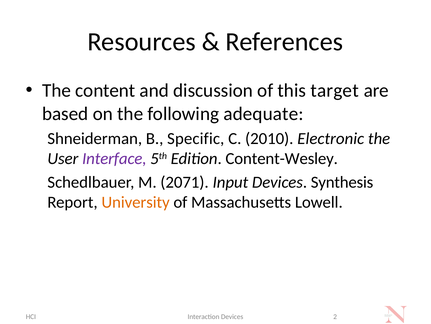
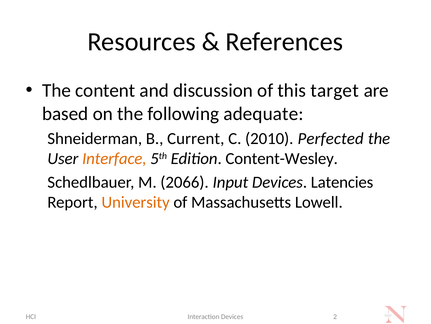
Specific: Specific -> Current (196, 138)
Electronic: Electronic -> Perfected (331, 138)
Interface colour: purple -> orange (114, 158)
2071: 2071 -> 2066 (185, 182)
Synthesis: Synthesis -> Latencies (342, 182)
